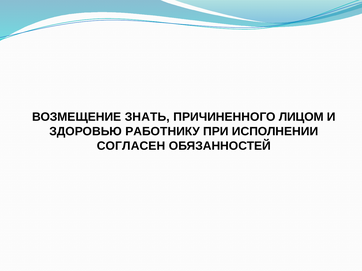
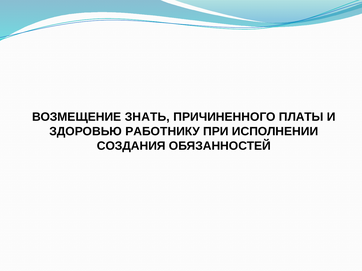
ЛИЦОМ: ЛИЦОМ -> ПЛАТЫ (301, 117)
СОГЛАСЕН: СОГЛАСЕН -> СОЗДАНИЯ (131, 146)
